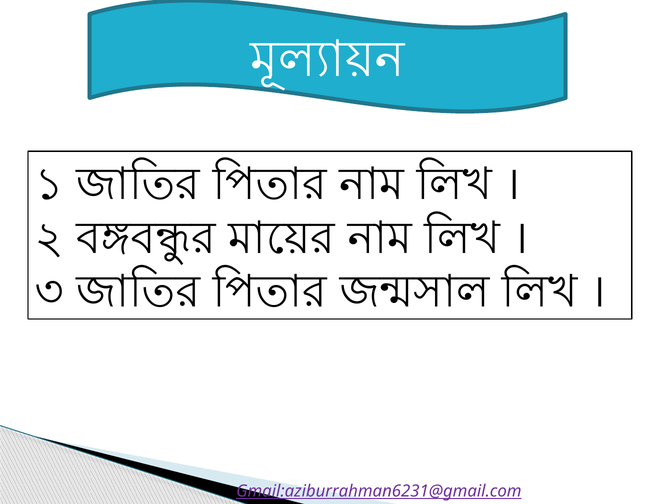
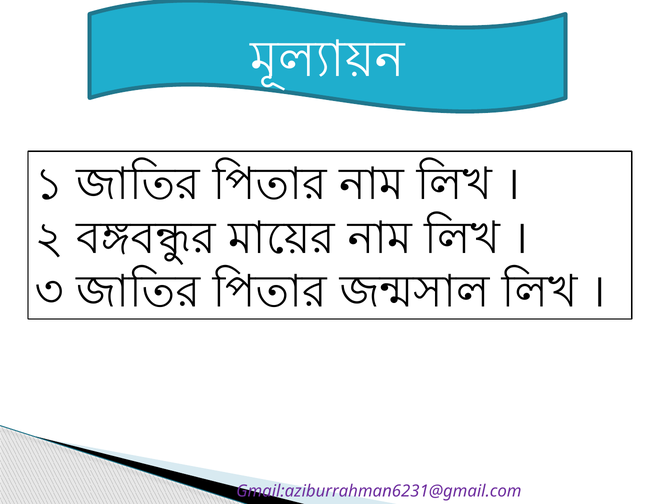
Gmail:aziburrahman6231@gmail.com underline: present -> none (379, 491)
